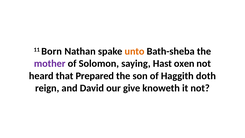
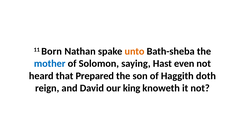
mother colour: purple -> blue (50, 63)
oxen: oxen -> even (184, 63)
give: give -> king (132, 88)
